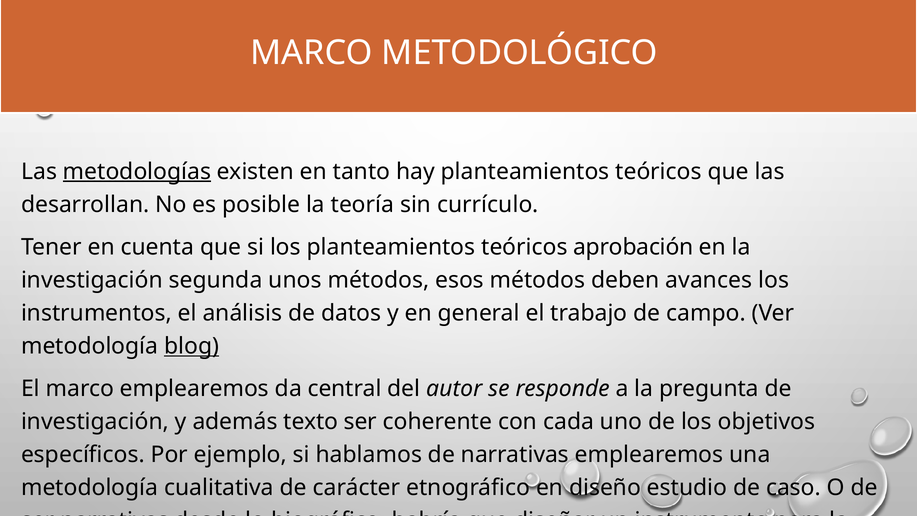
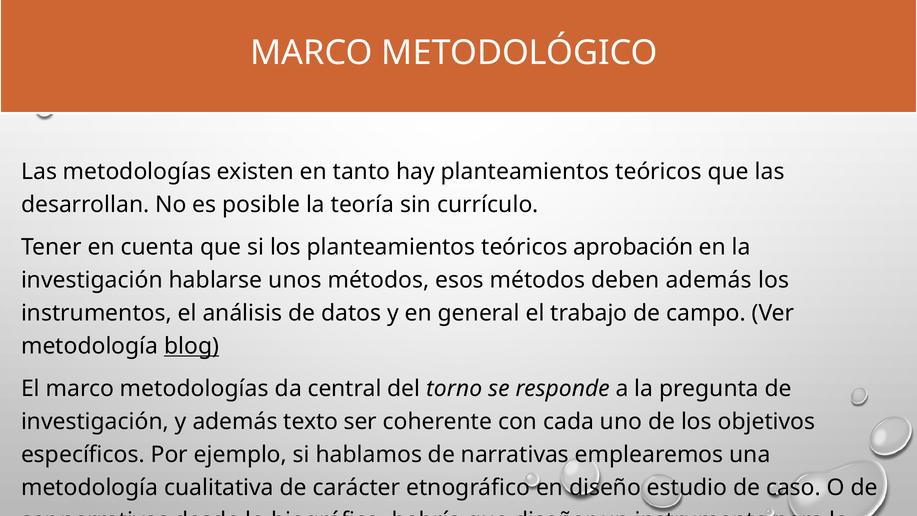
metodologías underline: present -> none (137, 171)
segunda: segunda -> hablarse (216, 280)
deben avances: avances -> además (709, 280)
marco emplearemos: emplearemos -> metodologías (194, 389)
autor: autor -> torno (454, 389)
